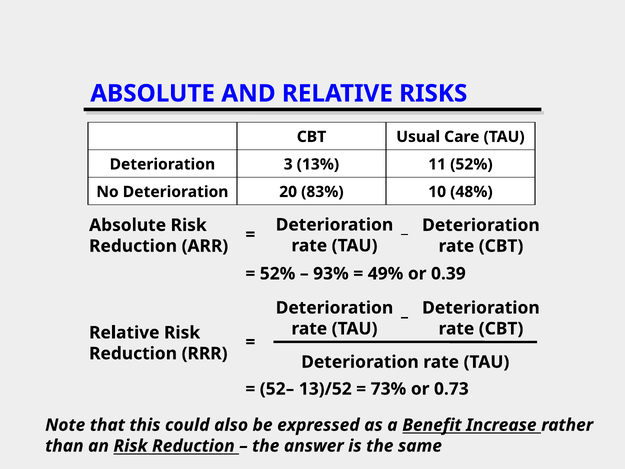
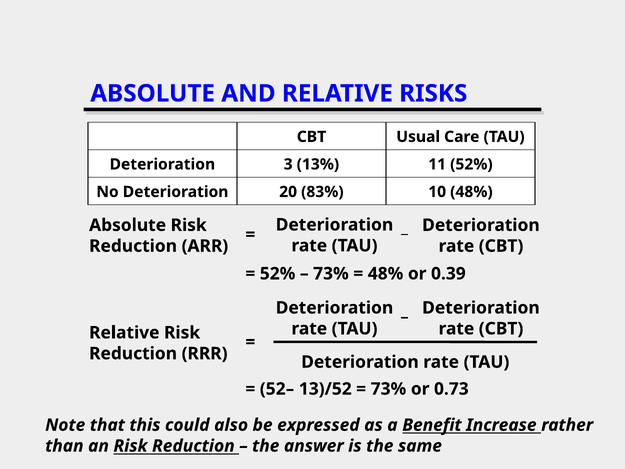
93%: 93% -> 73% (331, 273)
49%: 49% -> 48% (386, 273)
